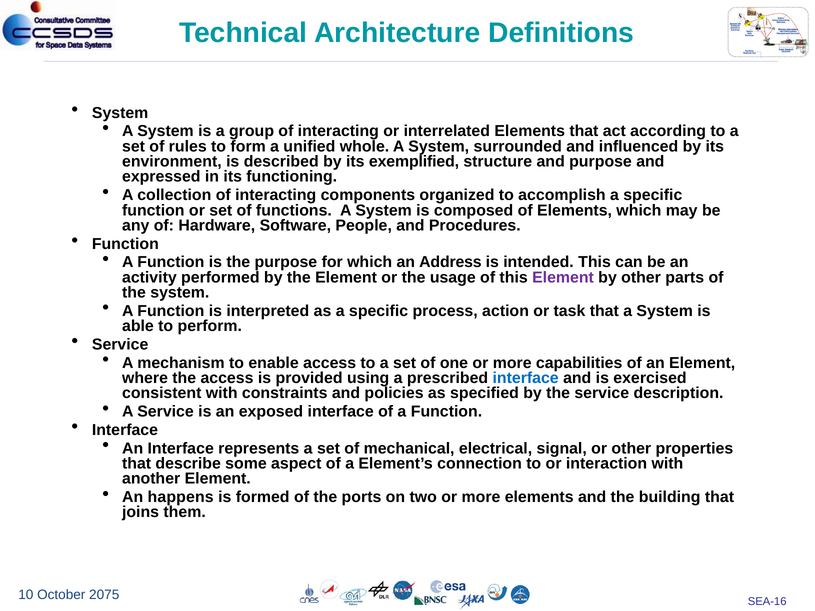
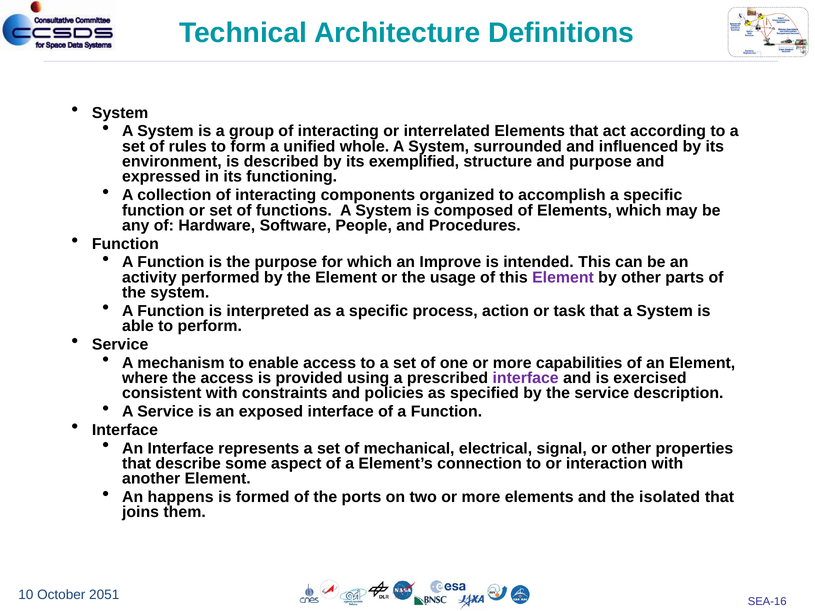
Address: Address -> Improve (450, 262)
interface colour: blue -> purple (526, 378)
building: building -> isolated (670, 497)
2075: 2075 -> 2051 (104, 595)
